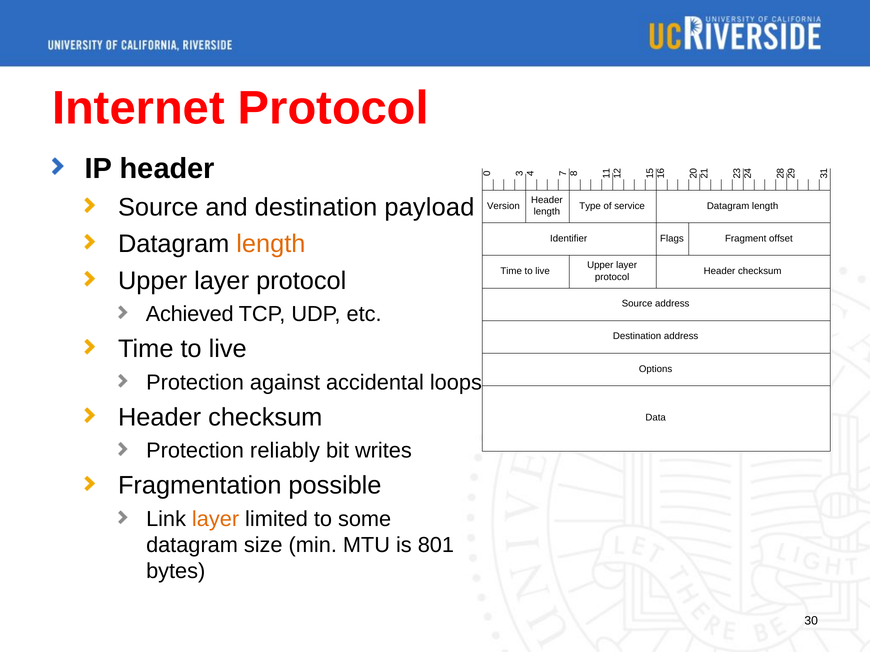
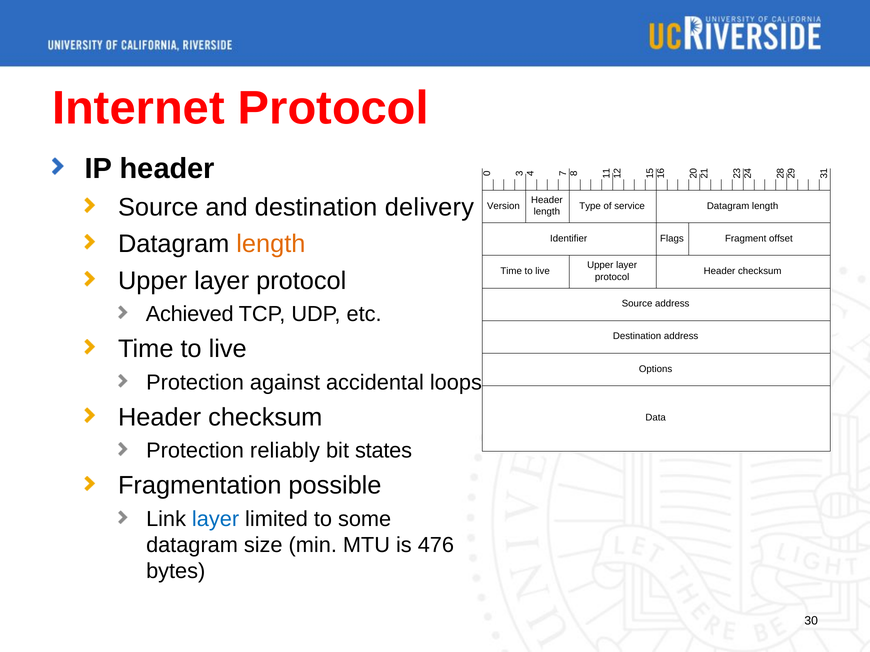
payload: payload -> delivery (429, 207)
writes: writes -> states (384, 451)
layer colour: orange -> blue (216, 520)
801: 801 -> 476 (436, 546)
